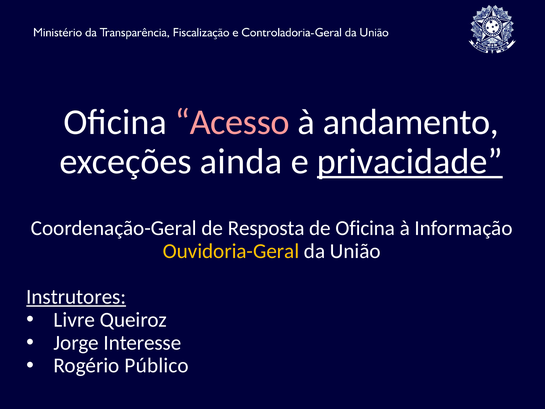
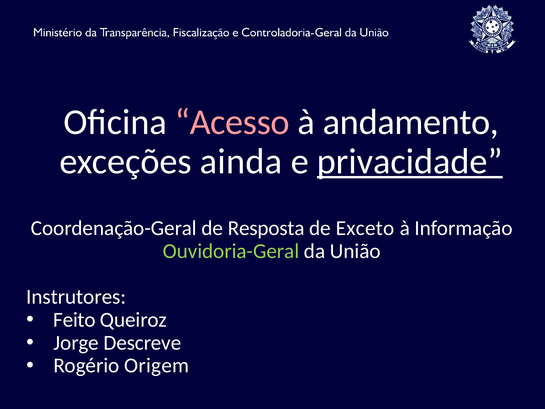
de Oficina: Oficina -> Exceto (365, 228)
Ouvidoria-Geral colour: yellow -> light green (231, 251)
Instrutores underline: present -> none (76, 297)
Livre: Livre -> Feito (74, 320)
Interesse: Interesse -> Descreve (142, 343)
Público: Público -> Origem (157, 365)
